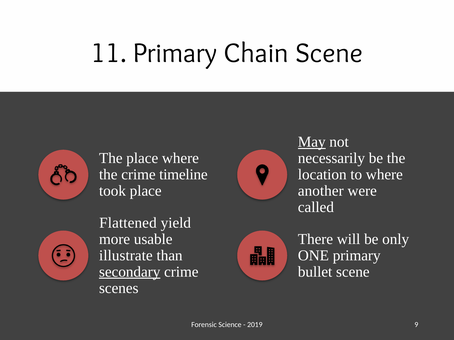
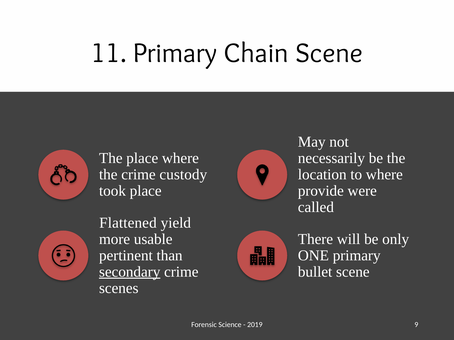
May underline: present -> none (312, 142)
timeline: timeline -> custody (183, 175)
another: another -> provide (321, 191)
illustrate: illustrate -> pertinent (126, 256)
